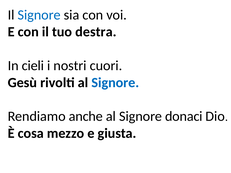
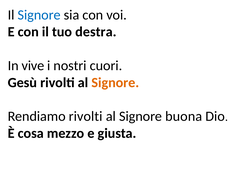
cieli: cieli -> vive (33, 66)
Signore colour: blue -> orange (115, 83)
Rendiamo anche: anche -> rivolti (86, 117)
donaci: donaci -> buona (184, 117)
